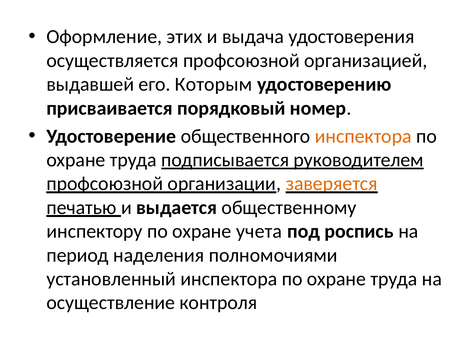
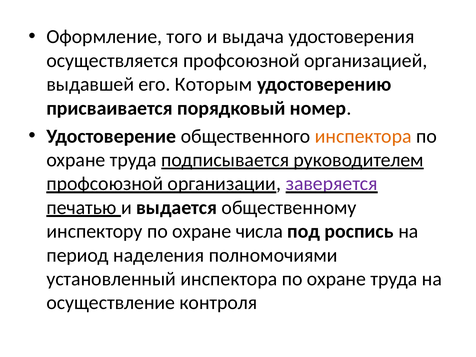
этих: этих -> того (184, 37)
заверяется colour: orange -> purple (332, 184)
учета: учета -> числа (259, 231)
